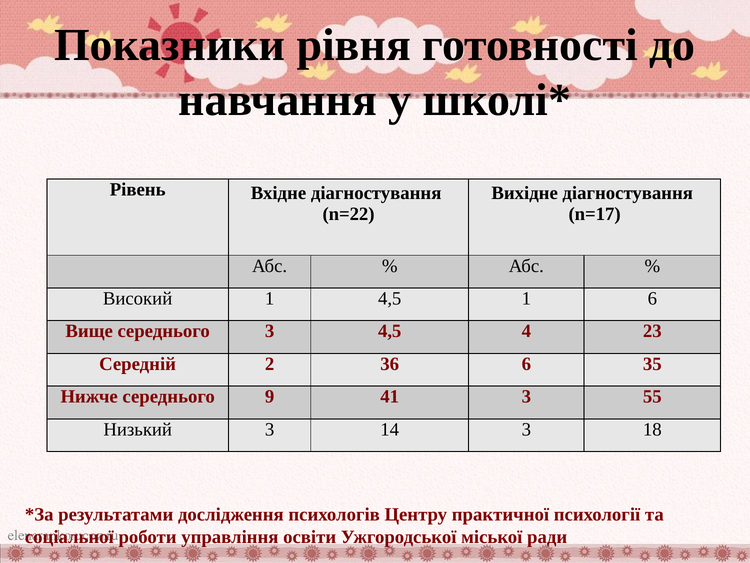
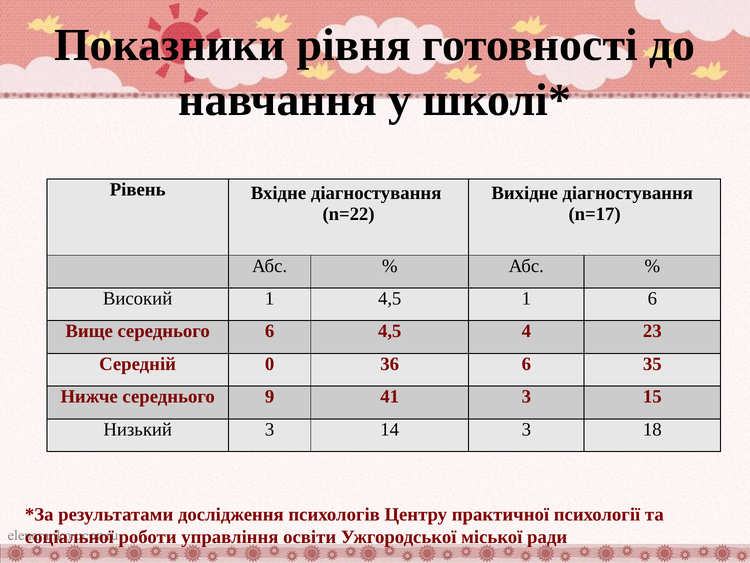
середнього 3: 3 -> 6 (270, 331)
2: 2 -> 0 (270, 364)
55: 55 -> 15 (652, 396)
